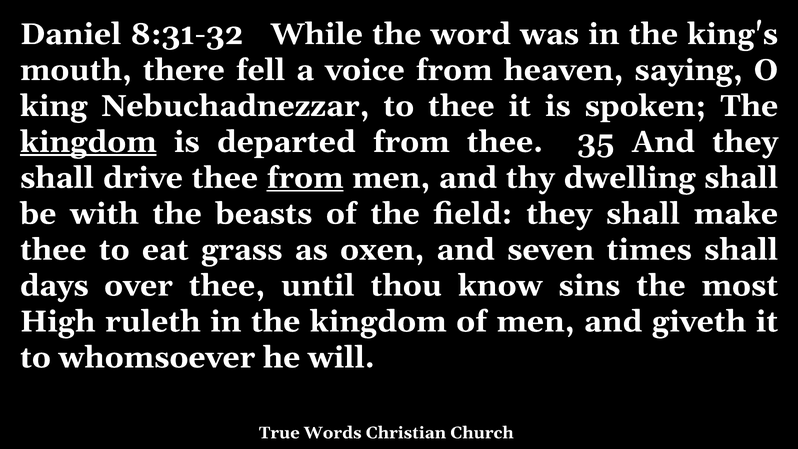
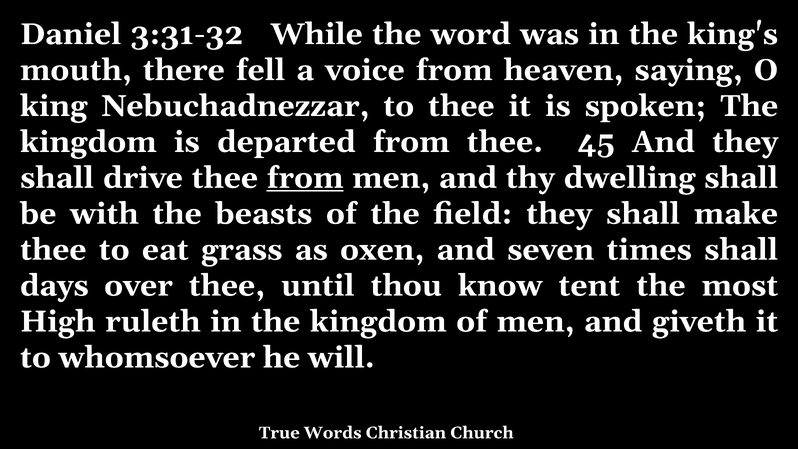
8:31-32: 8:31-32 -> 3:31-32 (187, 34)
kingdom underline: present -> none (88, 142)
35: 35 -> 45 (596, 142)
sins: sins -> tent (589, 286)
